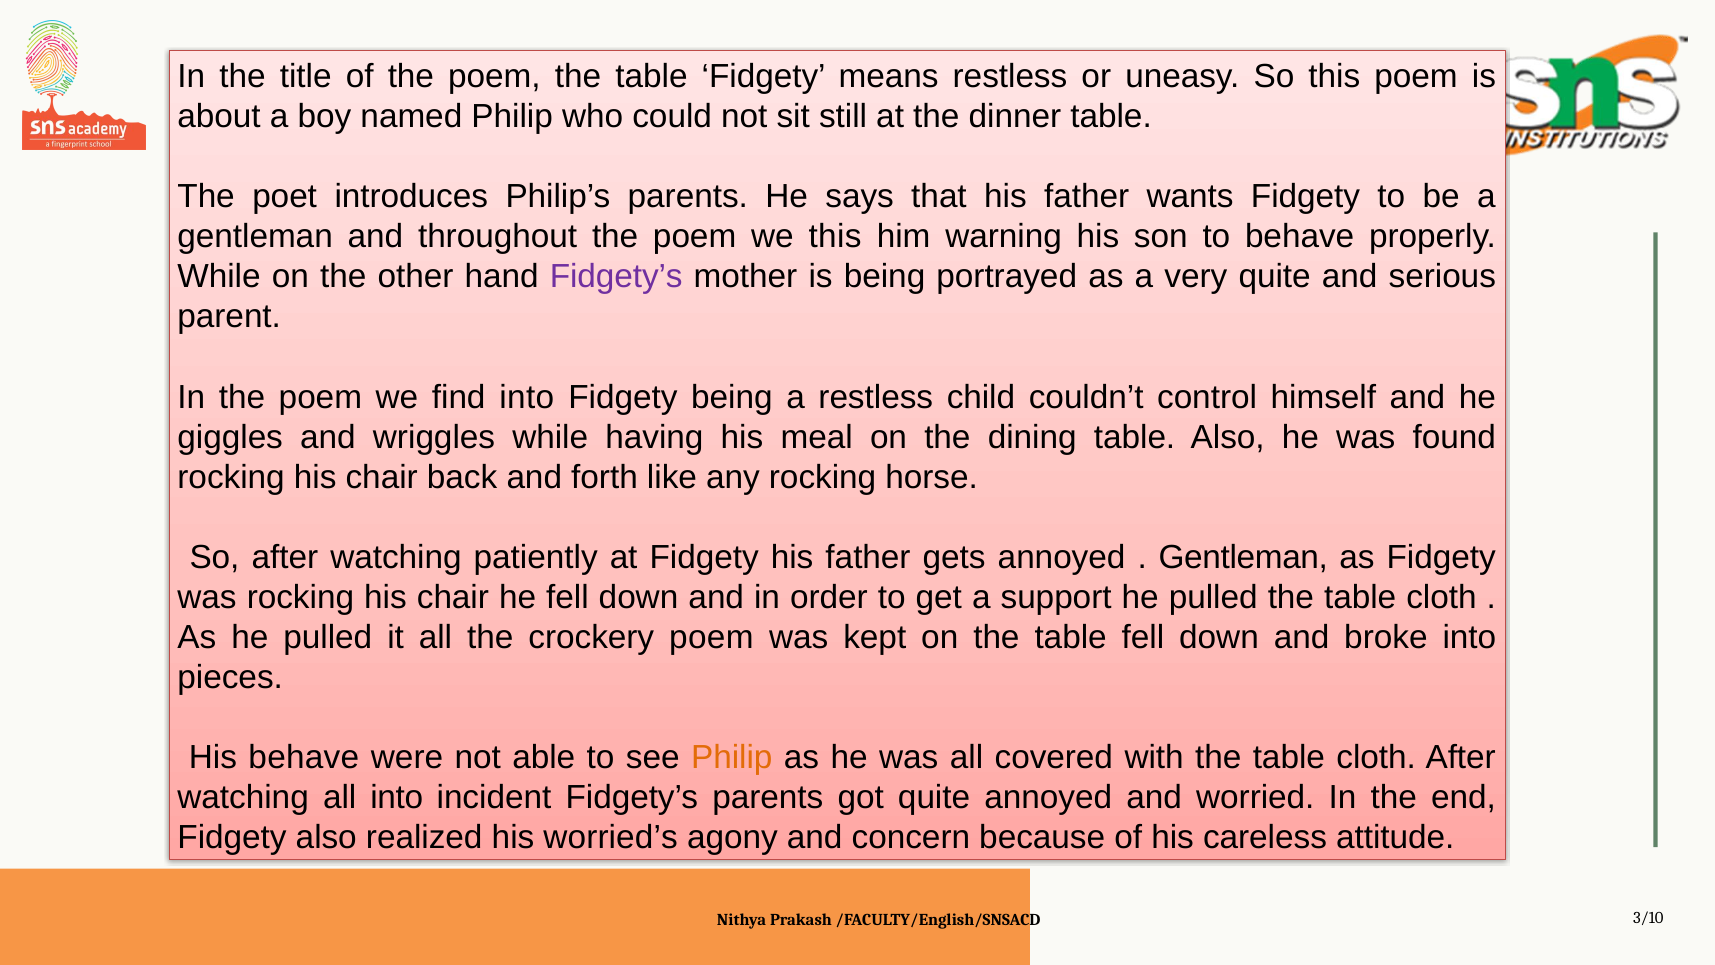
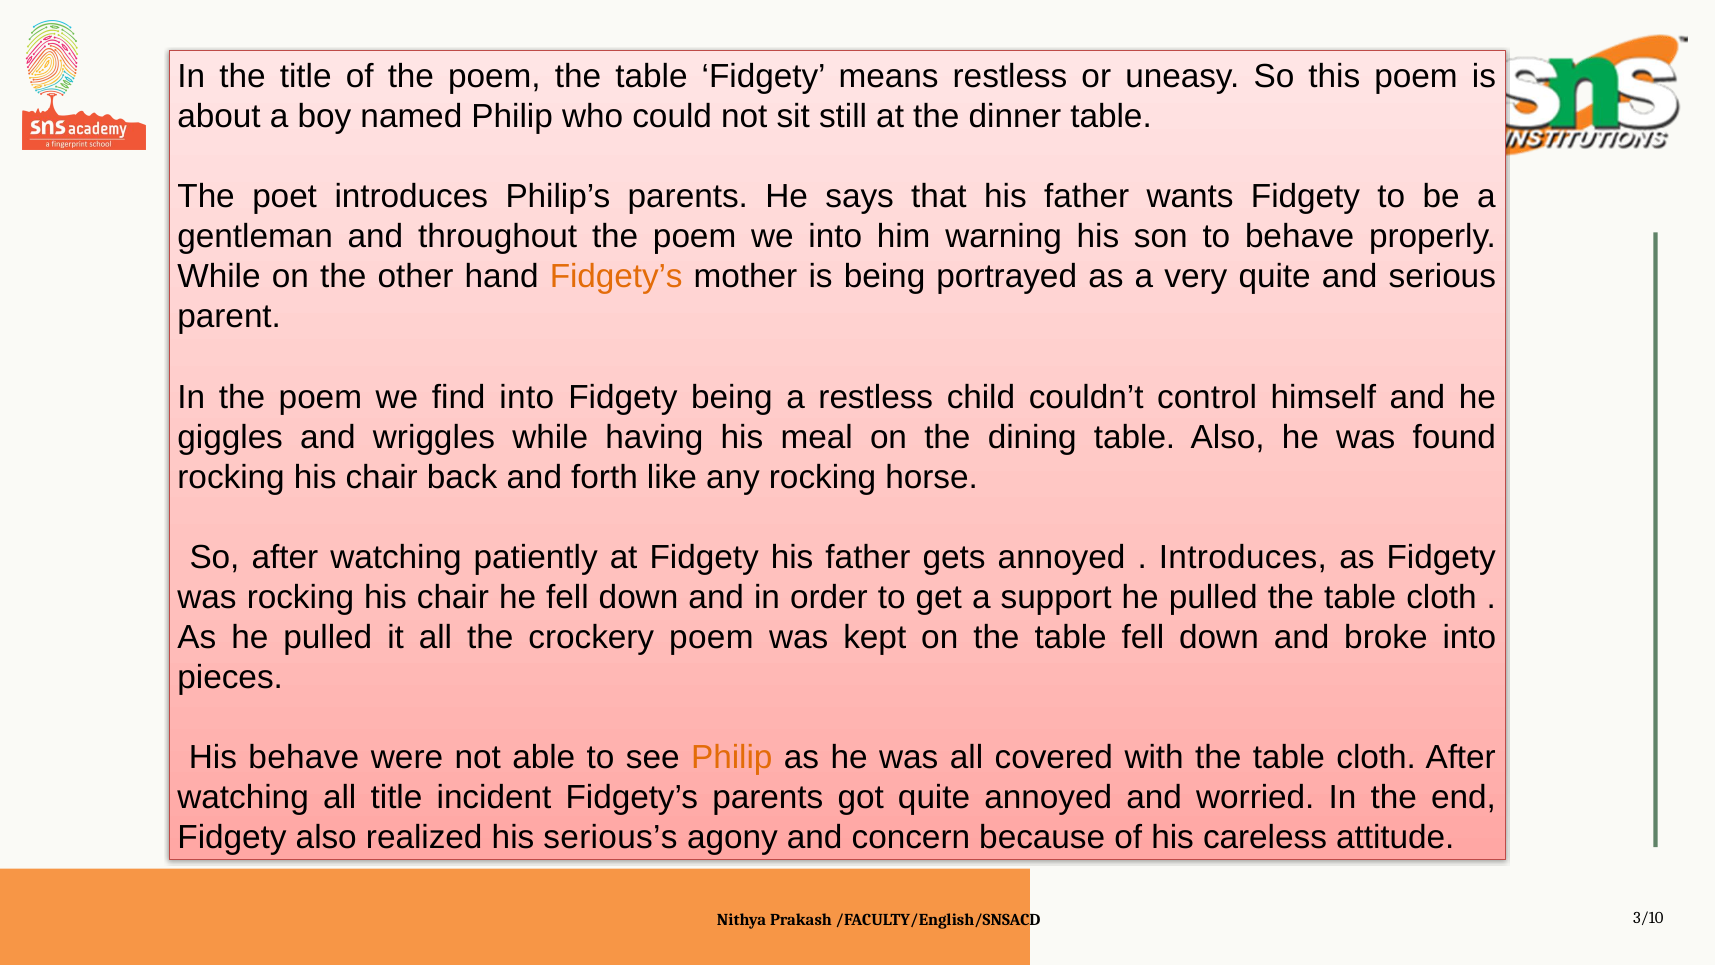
we this: this -> into (835, 237)
Fidgety’s colour: purple -> orange (616, 277)
Gentleman: Gentleman -> Introduces (1243, 557)
all into: into -> title (397, 797)
worried’s: worried’s -> serious’s (610, 837)
